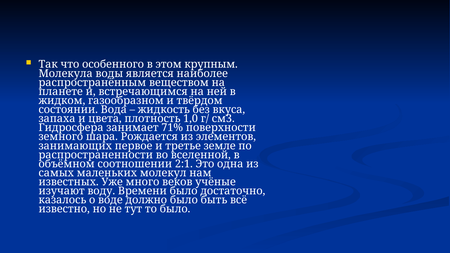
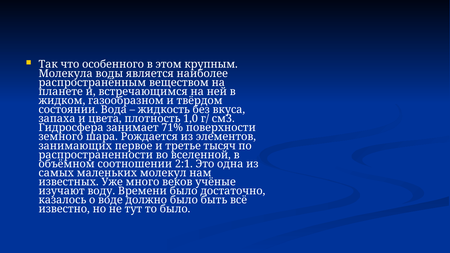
земле: земле -> тысяч (220, 146)
